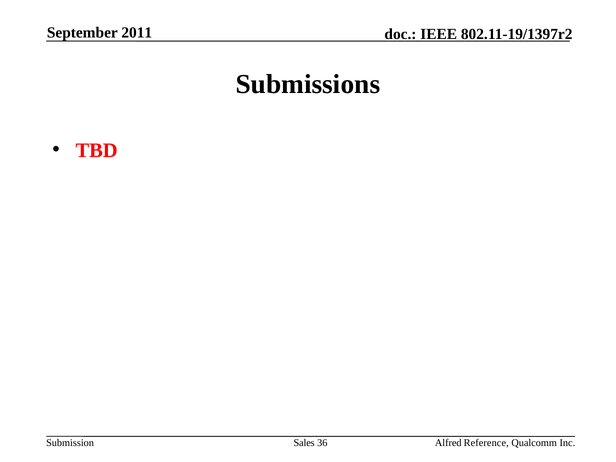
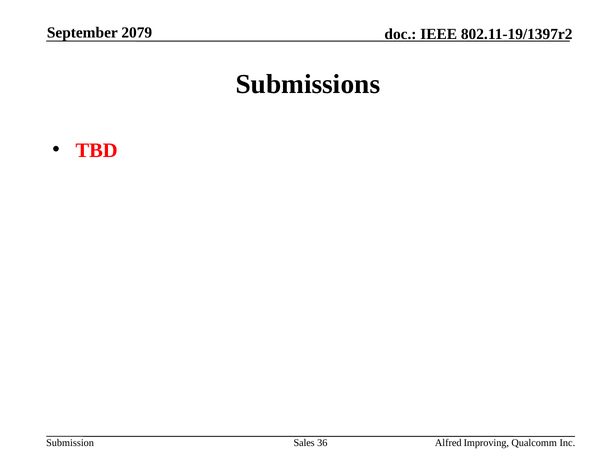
2011: 2011 -> 2079 (137, 33)
Reference: Reference -> Improving (486, 443)
